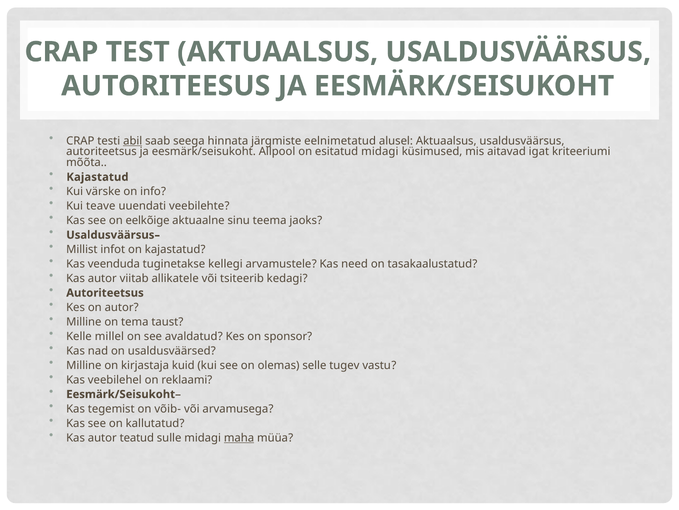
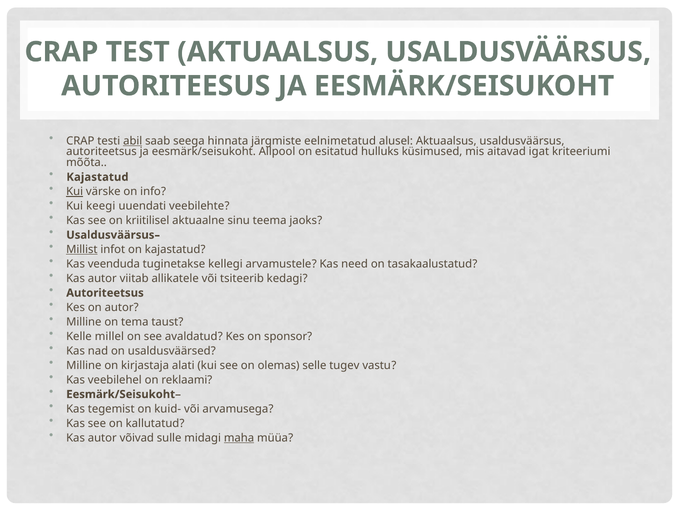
esitatud midagi: midagi -> hulluks (380, 152)
Kui underline: none -> present (75, 191)
teave: teave -> keegi (101, 206)
eelkõige: eelkõige -> kriitilisel (147, 220)
Millist underline: none -> present (82, 249)
kuid: kuid -> alati (183, 365)
võib-: võib- -> kuid- (168, 408)
teatud: teatud -> võivad (137, 437)
